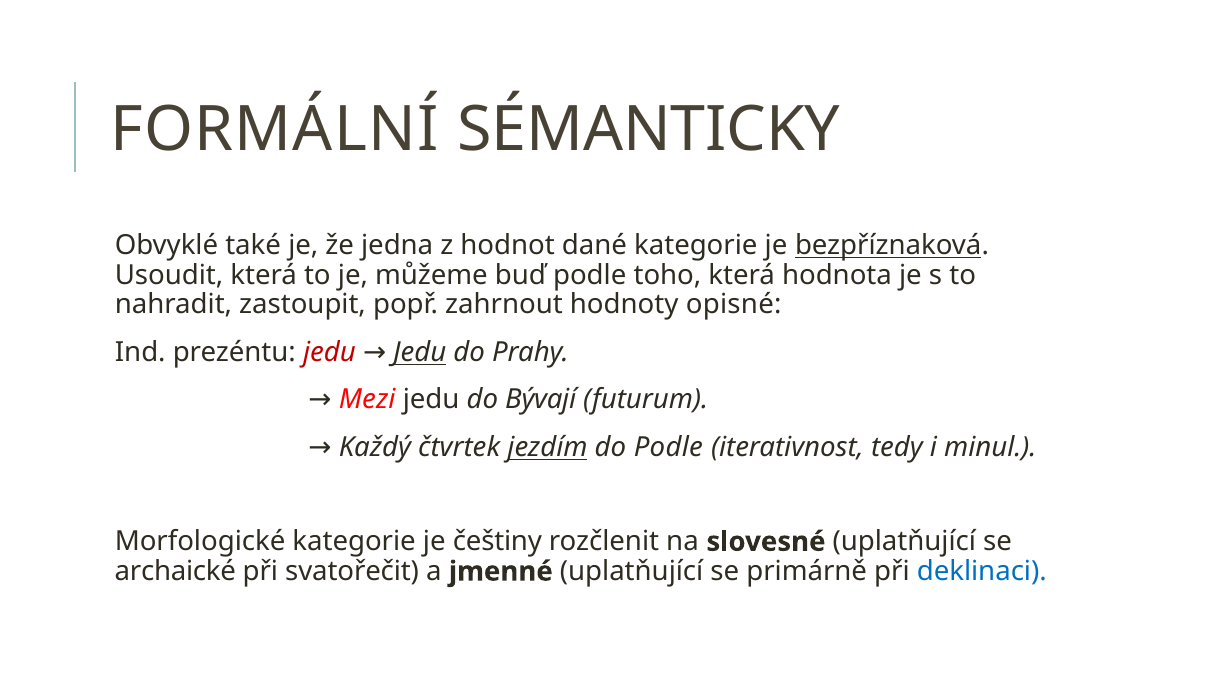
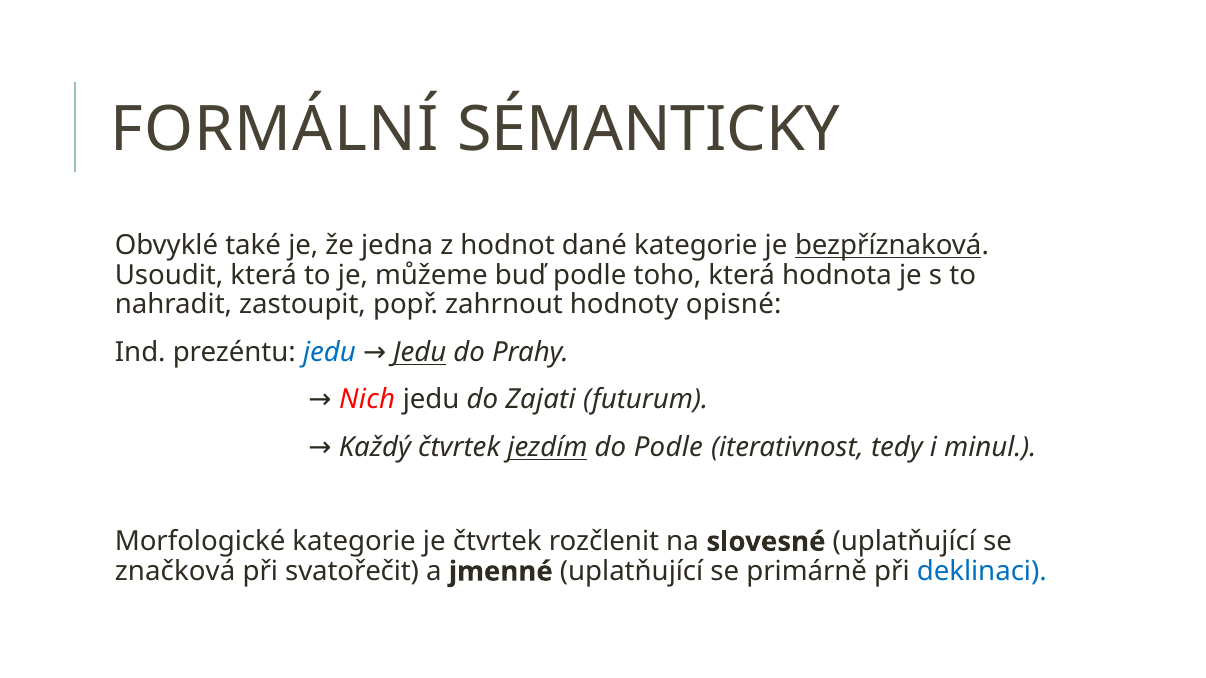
jedu colour: red -> blue (329, 352)
Mezi: Mezi -> Nich (367, 400)
Bývají: Bývají -> Zajati (540, 400)
je češtiny: češtiny -> čtvrtek (497, 542)
archaické: archaické -> značková (175, 572)
